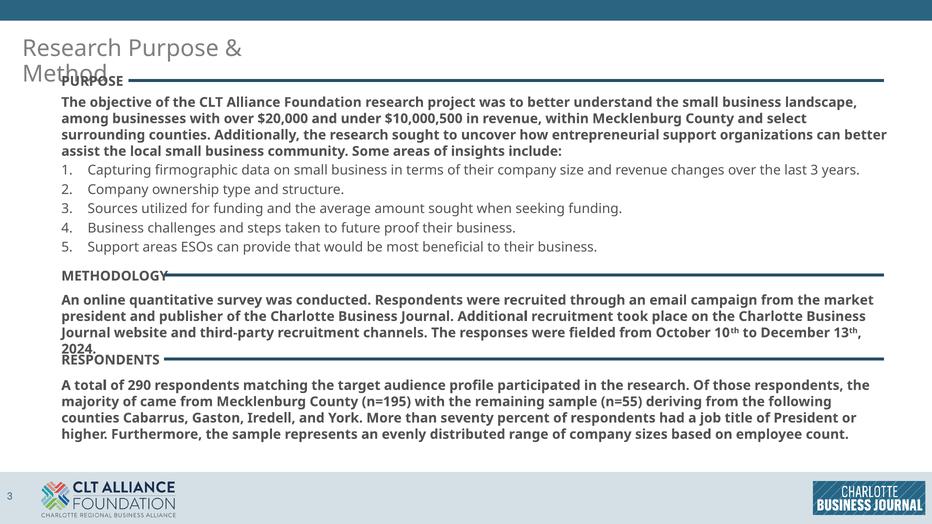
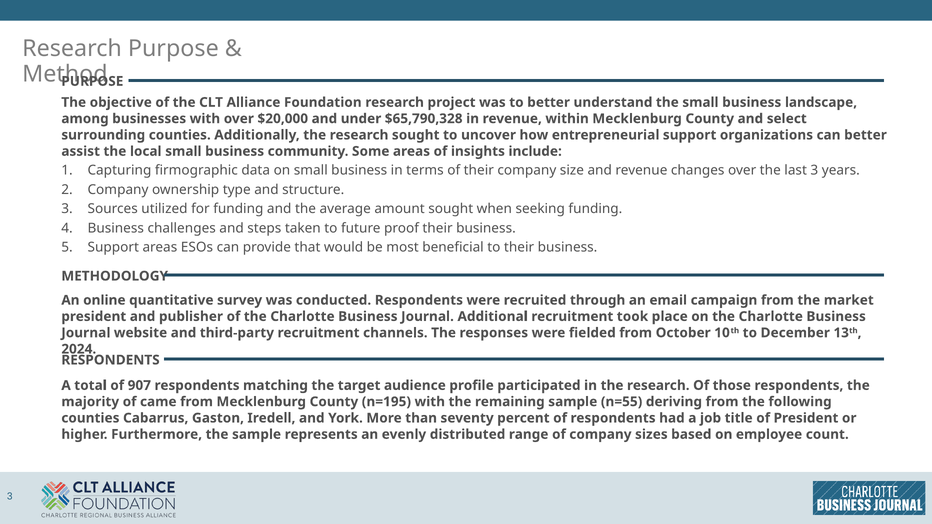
$10,000,500: $10,000,500 -> $65,790,328 (424, 119)
290: 290 -> 907 (139, 386)
